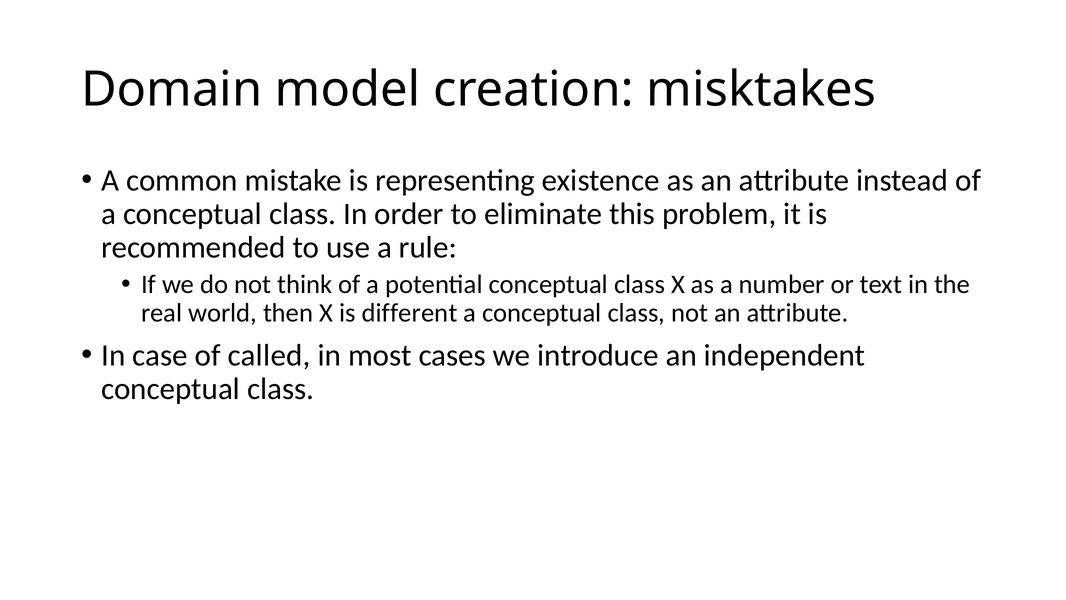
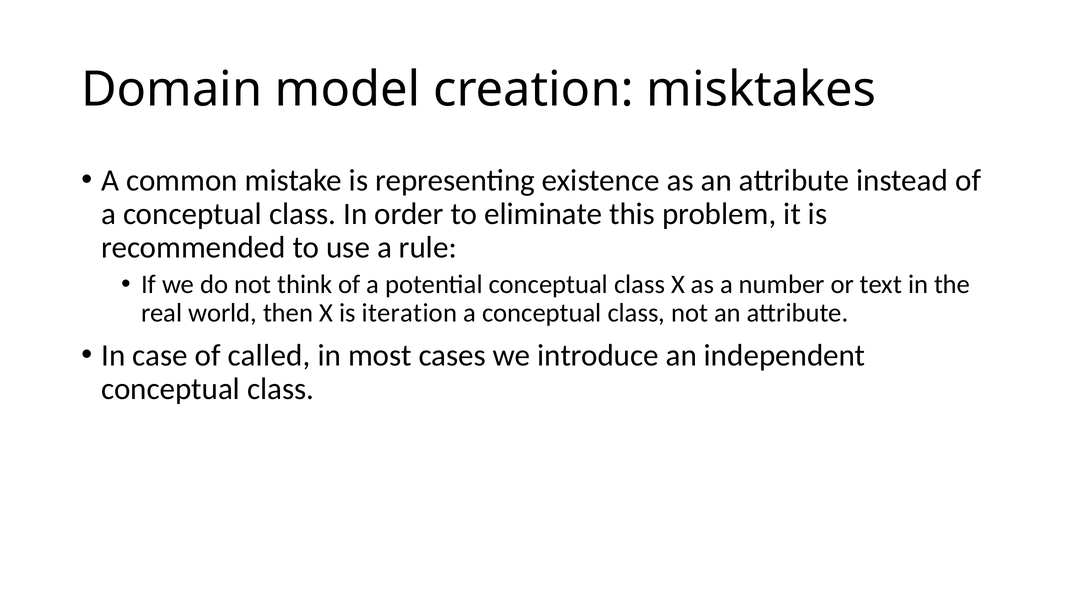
different: different -> iteration (409, 313)
